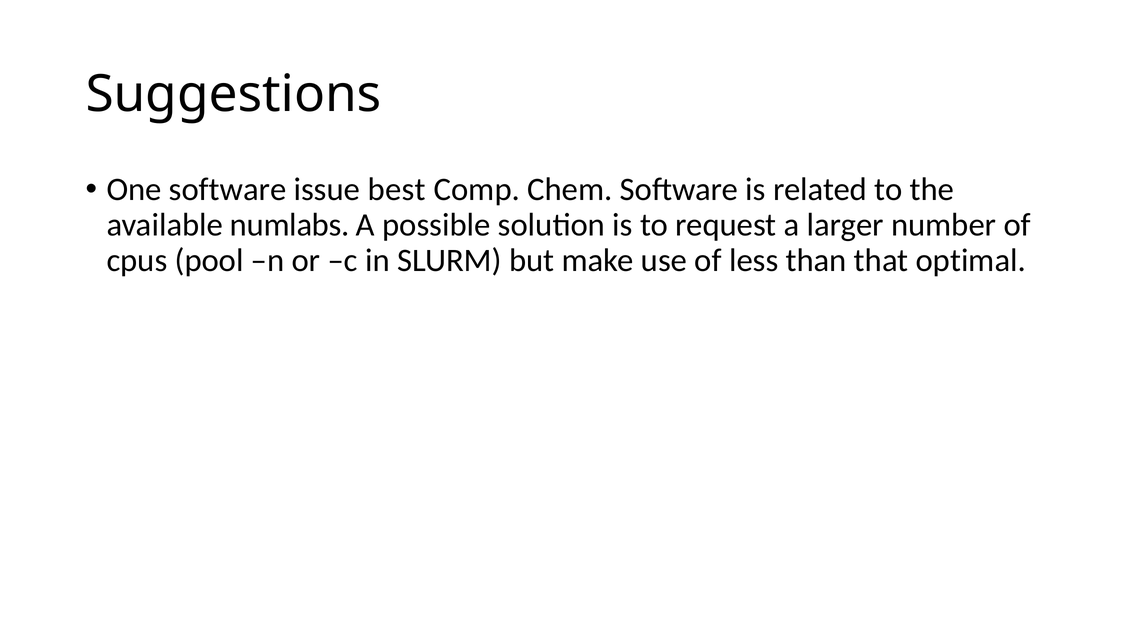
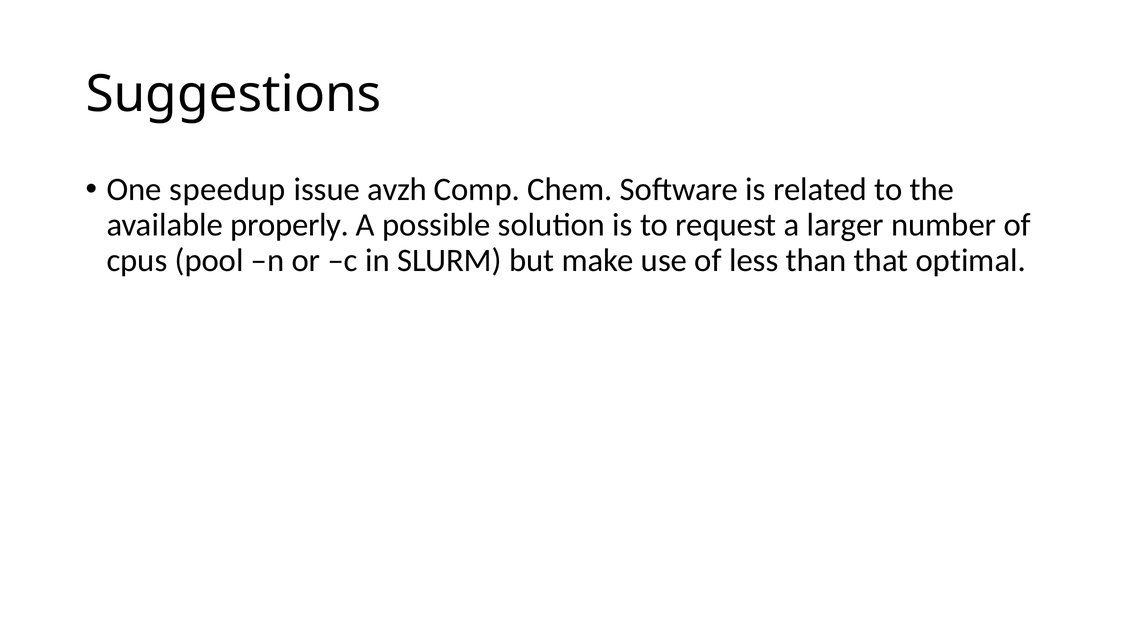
One software: software -> speedup (227, 190)
best: best -> avzh (397, 190)
numlabs: numlabs -> properly (290, 225)
